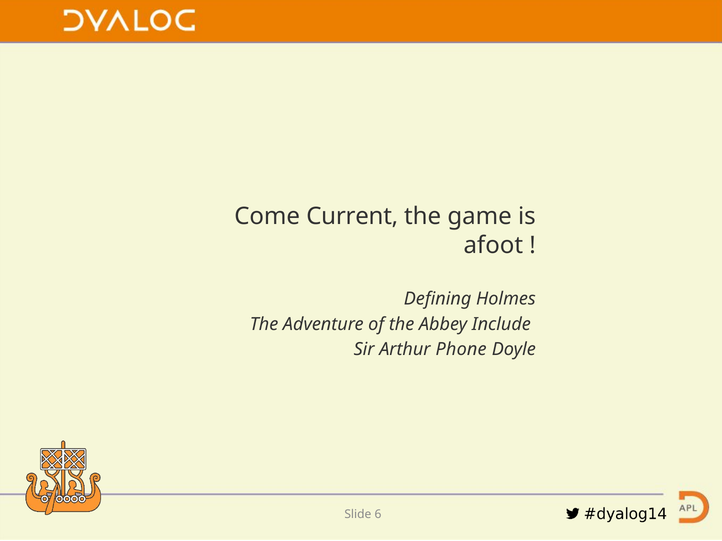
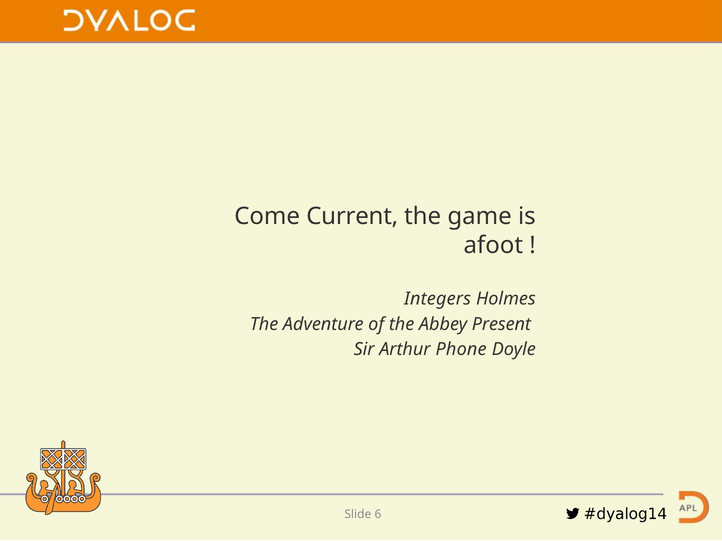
Defining: Defining -> Integers (438, 299)
Include: Include -> Present (501, 324)
